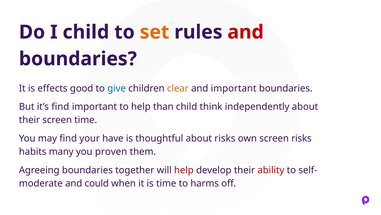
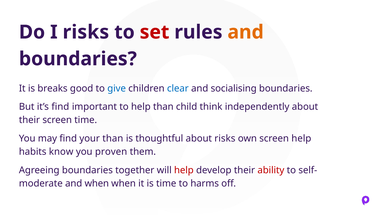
I child: child -> risks (86, 32)
set colour: orange -> red (155, 32)
and colour: red -> orange (246, 32)
effects: effects -> breaks (53, 88)
clear colour: orange -> blue (178, 88)
and important: important -> socialising (234, 88)
your have: have -> than (113, 138)
screen risks: risks -> help (301, 138)
many: many -> know (61, 151)
and could: could -> when (97, 183)
